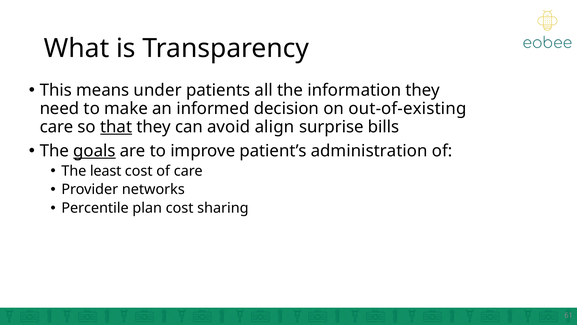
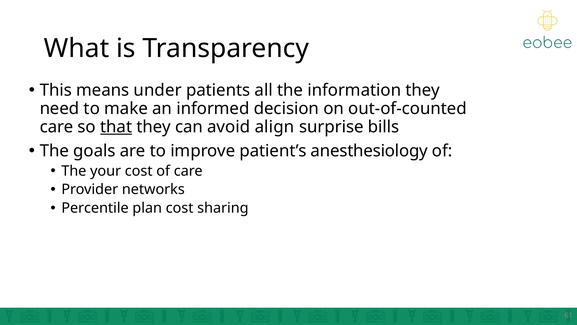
out-of-existing: out-of-existing -> out-of-counted (408, 108)
goals underline: present -> none (94, 151)
administration: administration -> anesthesiology (369, 151)
least: least -> your (106, 171)
